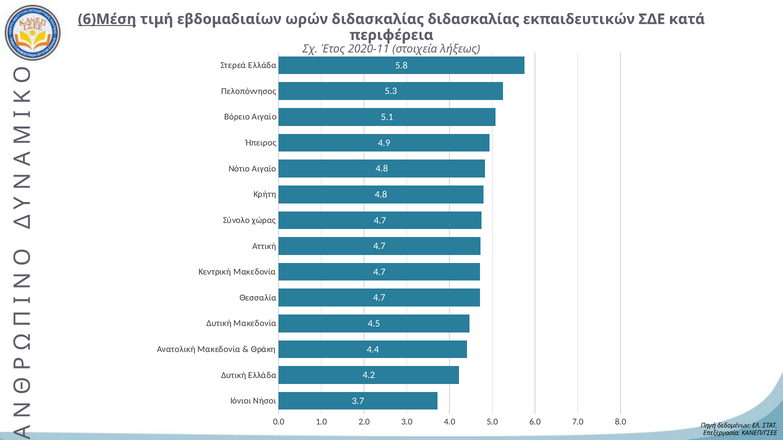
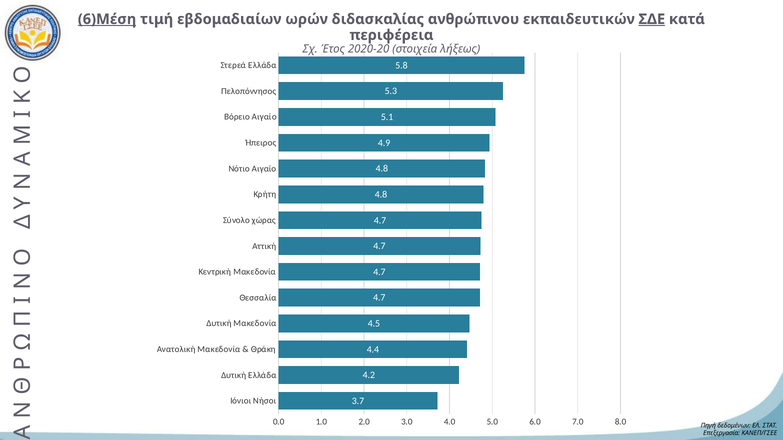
διδασκαλίας διδασκαλίας: διδασκαλίας -> ανθρώπινου (474, 19)
ΣΔΕ underline: none -> present (652, 19)
2020-11: 2020-11 -> 2020-20 (369, 49)
